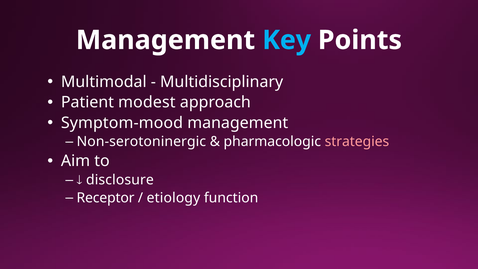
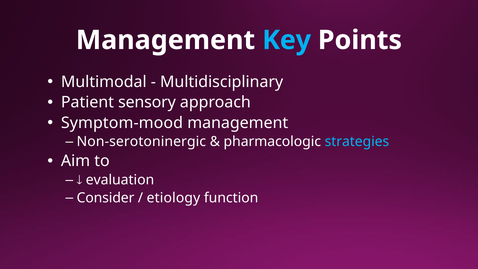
modest: modest -> sensory (147, 102)
strategies colour: pink -> light blue (357, 142)
disclosure: disclosure -> evaluation (120, 180)
Receptor: Receptor -> Consider (105, 198)
